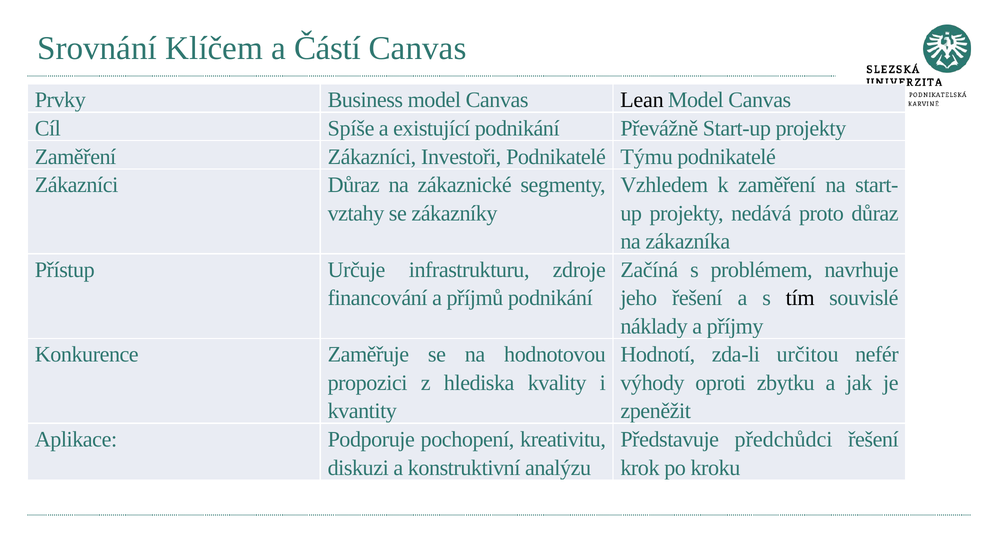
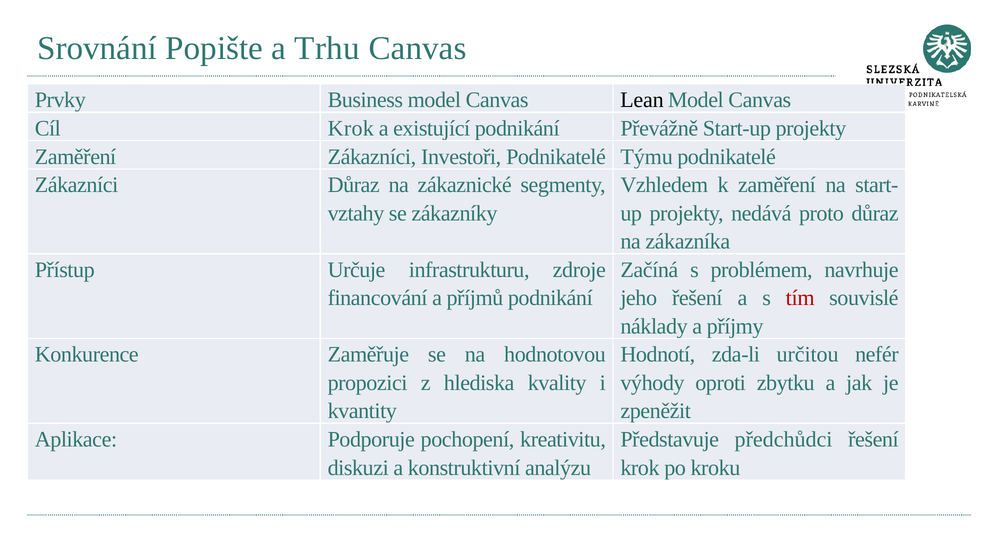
Klíčem: Klíčem -> Popište (214, 48)
Částí: Částí -> Trhu (327, 48)
Cíl Spíše: Spíše -> Krok (351, 128)
tím colour: black -> red (800, 298)
